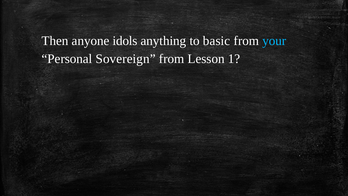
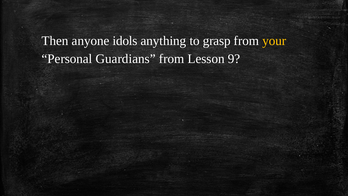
basic: basic -> grasp (217, 41)
your colour: light blue -> yellow (274, 41)
Sovereign: Sovereign -> Guardians (126, 59)
1: 1 -> 9 (234, 59)
